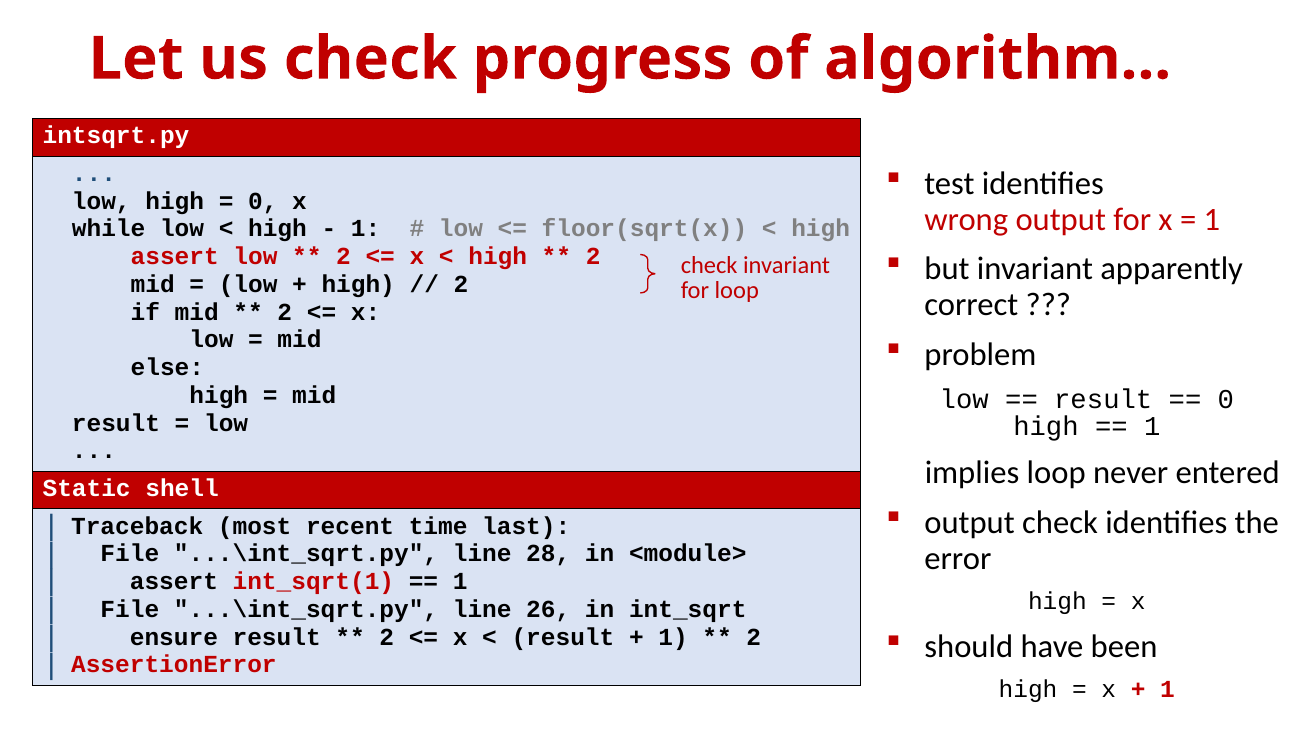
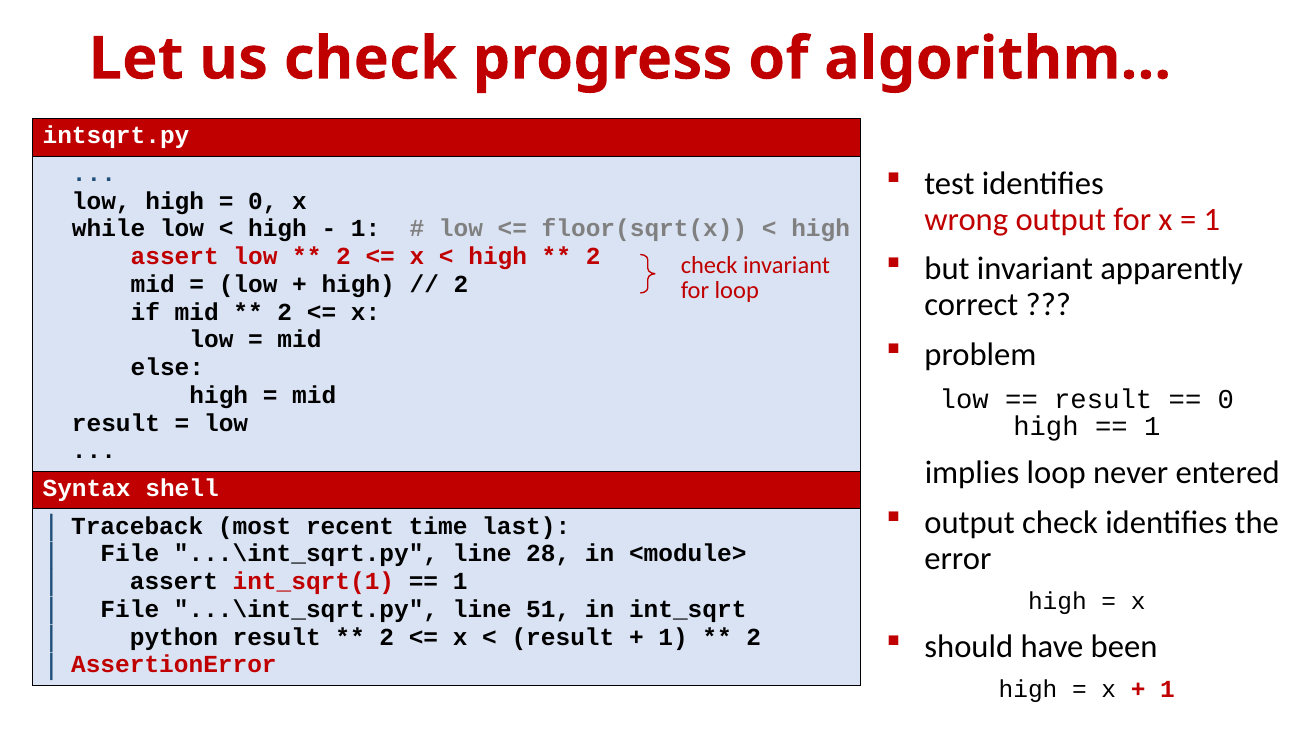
Static: Static -> Syntax (87, 488)
26: 26 -> 51 (548, 609)
ensure: ensure -> python (174, 637)
